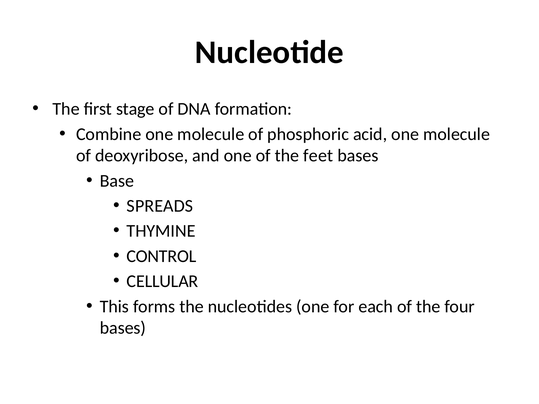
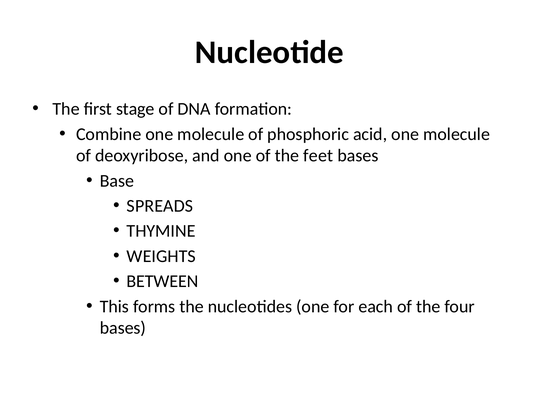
CONTROL: CONTROL -> WEIGHTS (161, 256)
CELLULAR: CELLULAR -> BETWEEN (162, 282)
